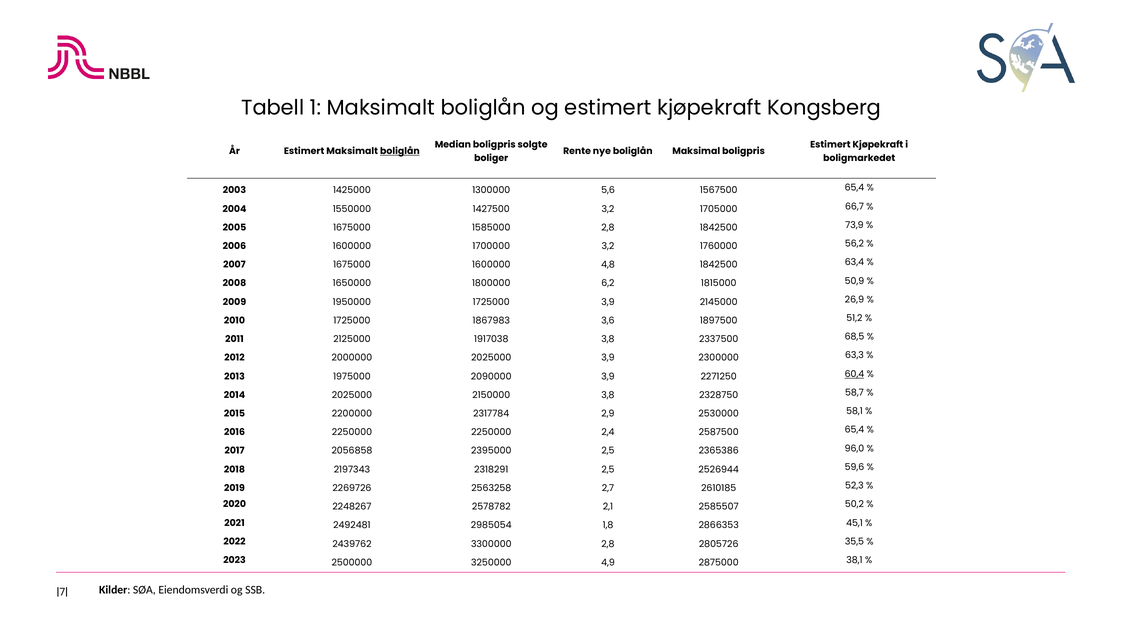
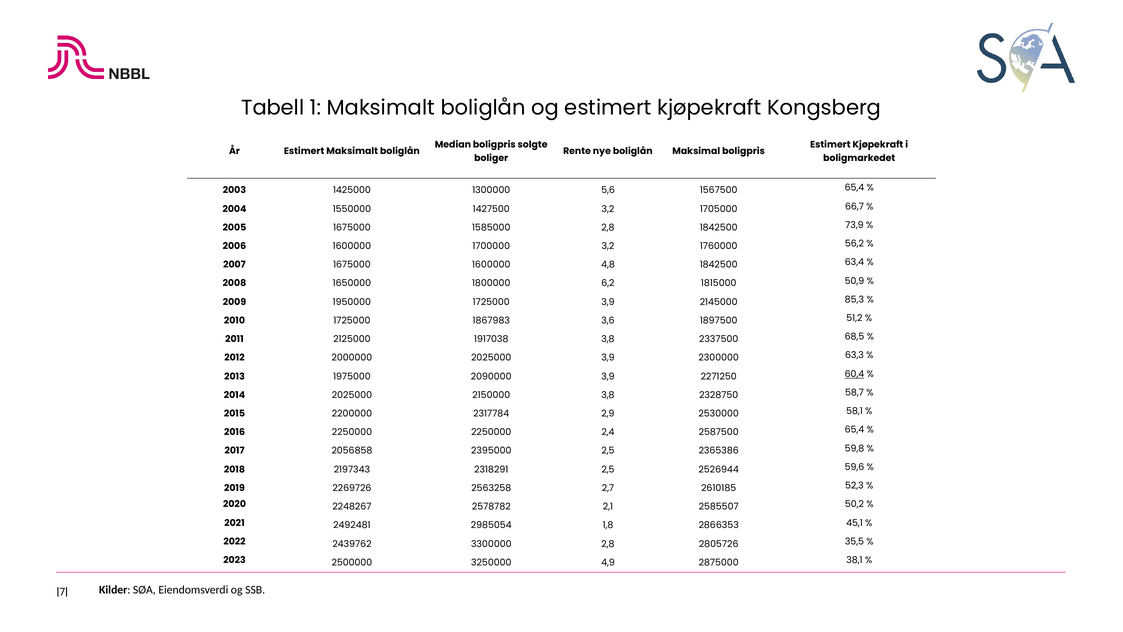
boliglån underline: present -> none (400, 151)
26,9: 26,9 -> 85,3 (854, 299)
96,0: 96,0 -> 59,8 (854, 448)
